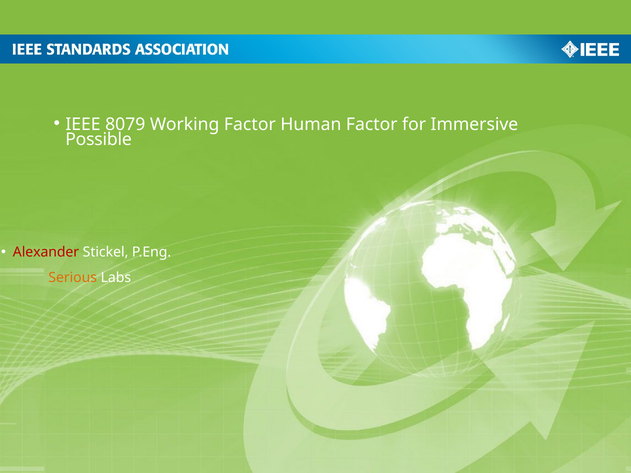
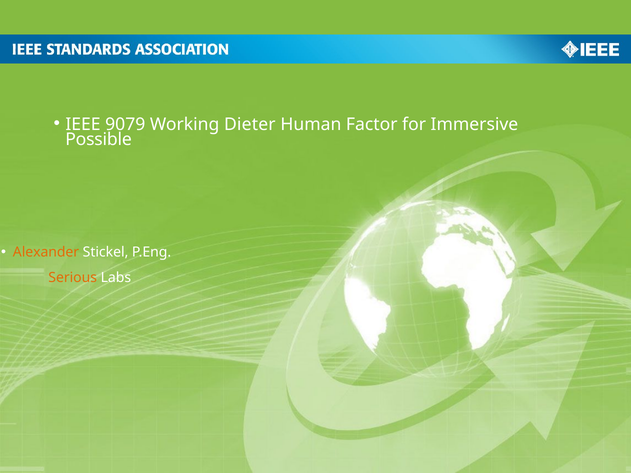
8079: 8079 -> 9079 (125, 125)
Working Factor: Factor -> Dieter (250, 125)
Alexander colour: red -> orange (46, 252)
